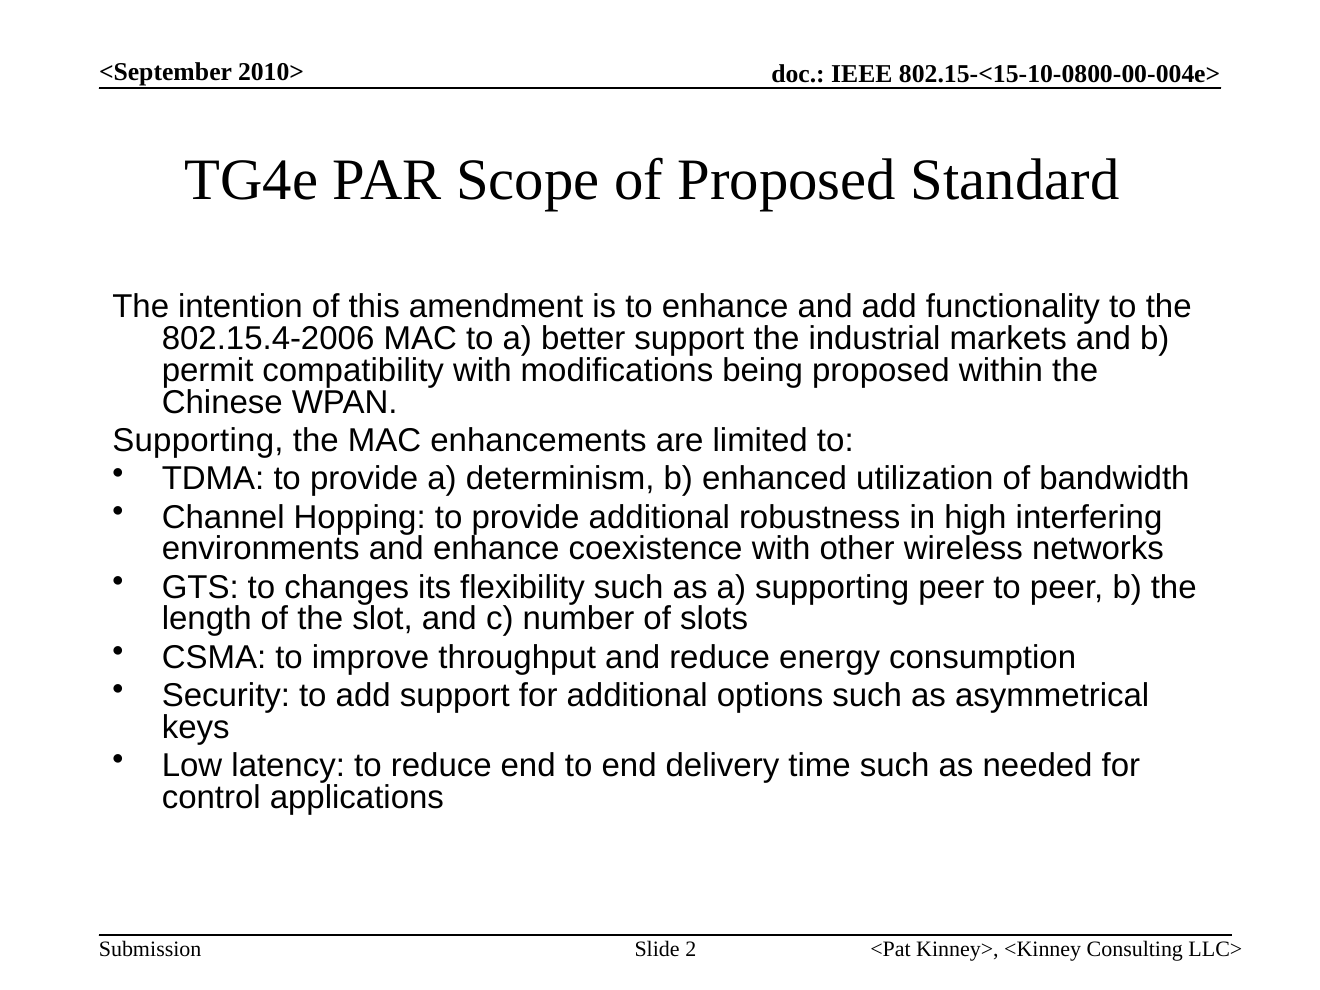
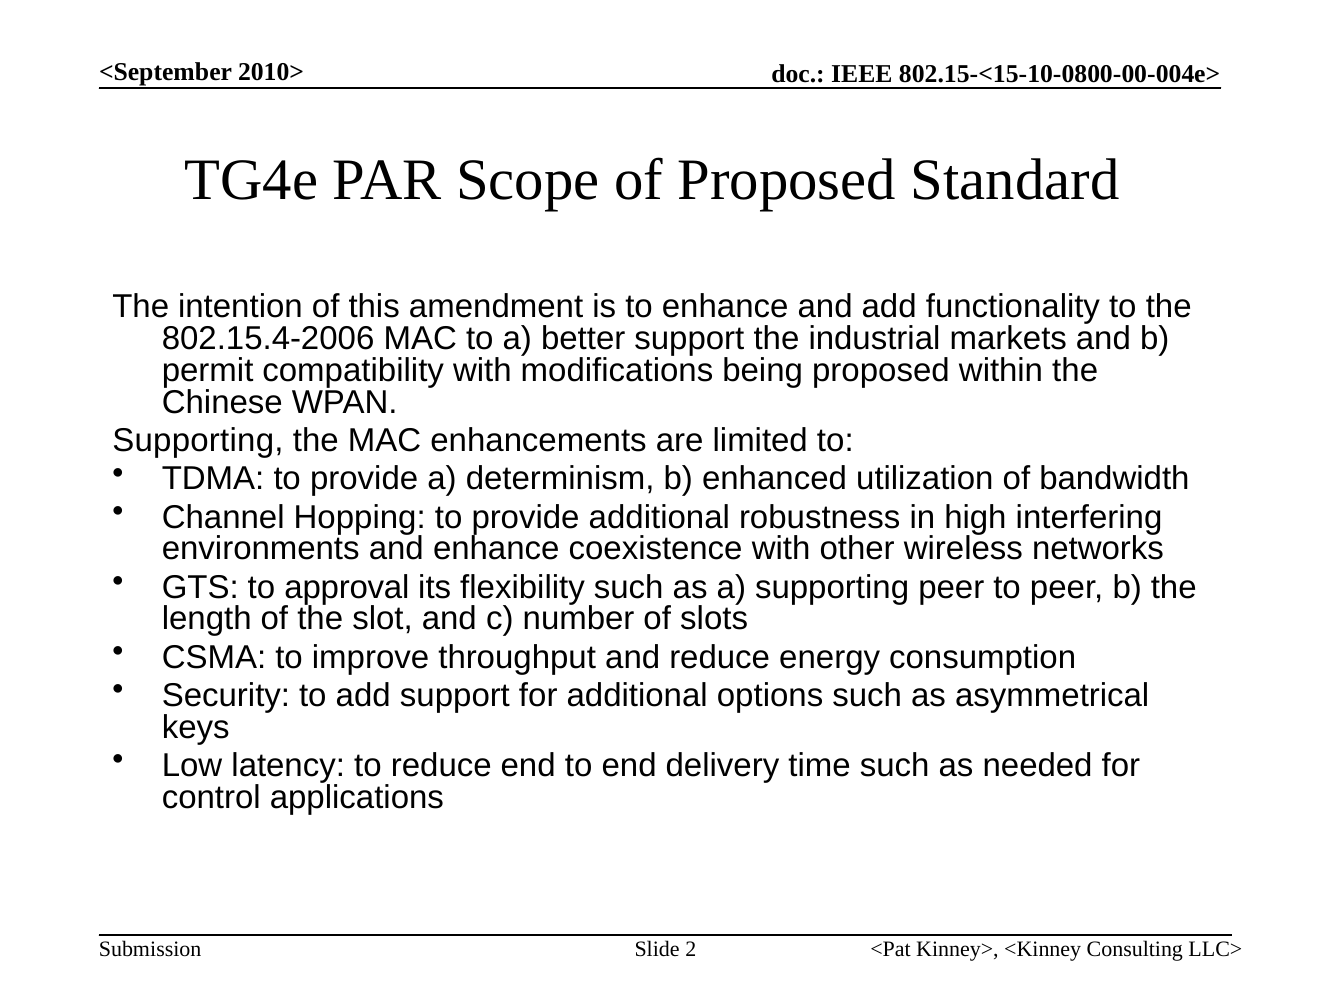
changes: changes -> approval (347, 587)
